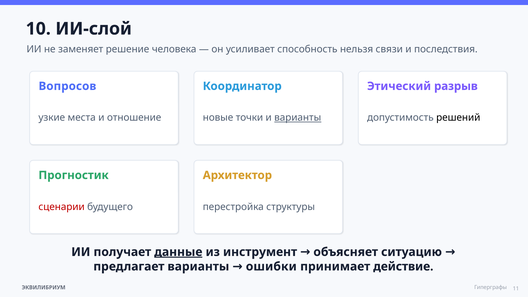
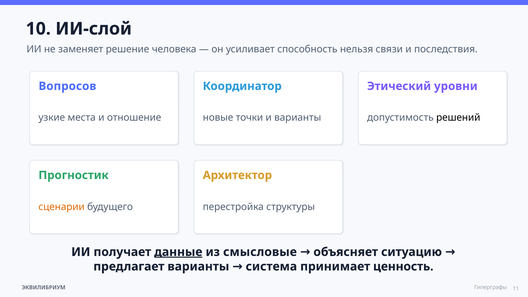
разрыв: разрыв -> уровни (456, 86)
варианты underline: present -> none (298, 118)
сценарии colour: red -> orange (62, 207)
инструмент: инструмент -> смысловые (260, 252)
ошибки: ошибки -> система (271, 266)
действие: действие -> ценность (403, 266)
